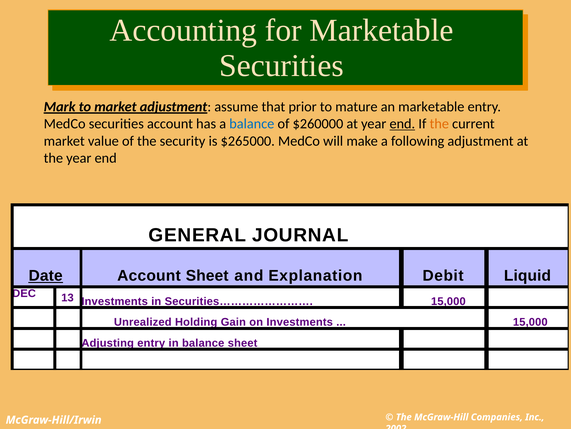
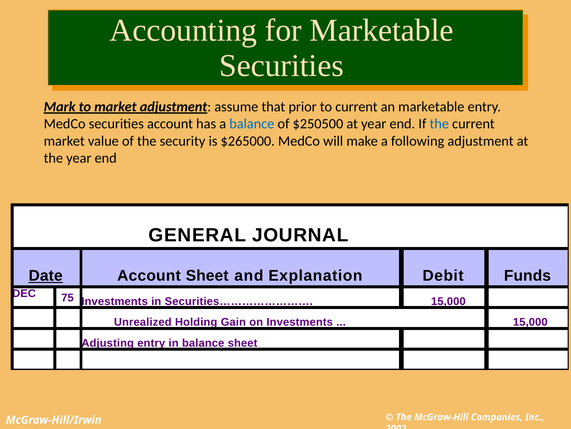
to mature: mature -> current (356, 107)
$260000: $260000 -> $250500 (318, 124)
end underline: present -> none (402, 124)
the colour: orange -> blue (439, 124)
Liquid: Liquid -> Funds (527, 275)
13: 13 -> 75 (68, 297)
